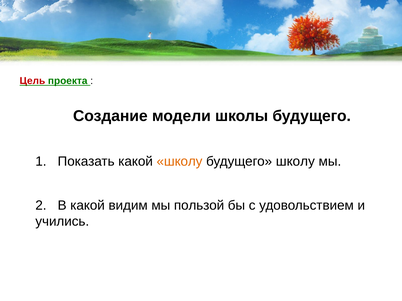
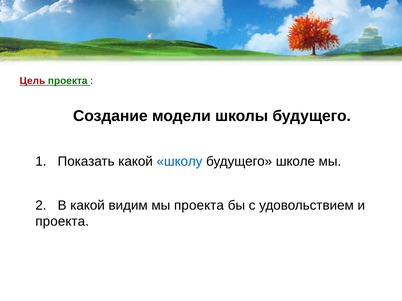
школу colour: orange -> blue (179, 162)
будущего школу: школу -> школе (295, 162)
мы пользой: пользой -> проекта (199, 206)
учились: учились -> проекта (62, 222)
